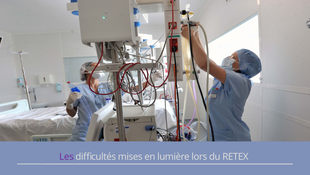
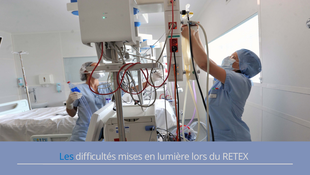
Les colour: purple -> blue (67, 156)
